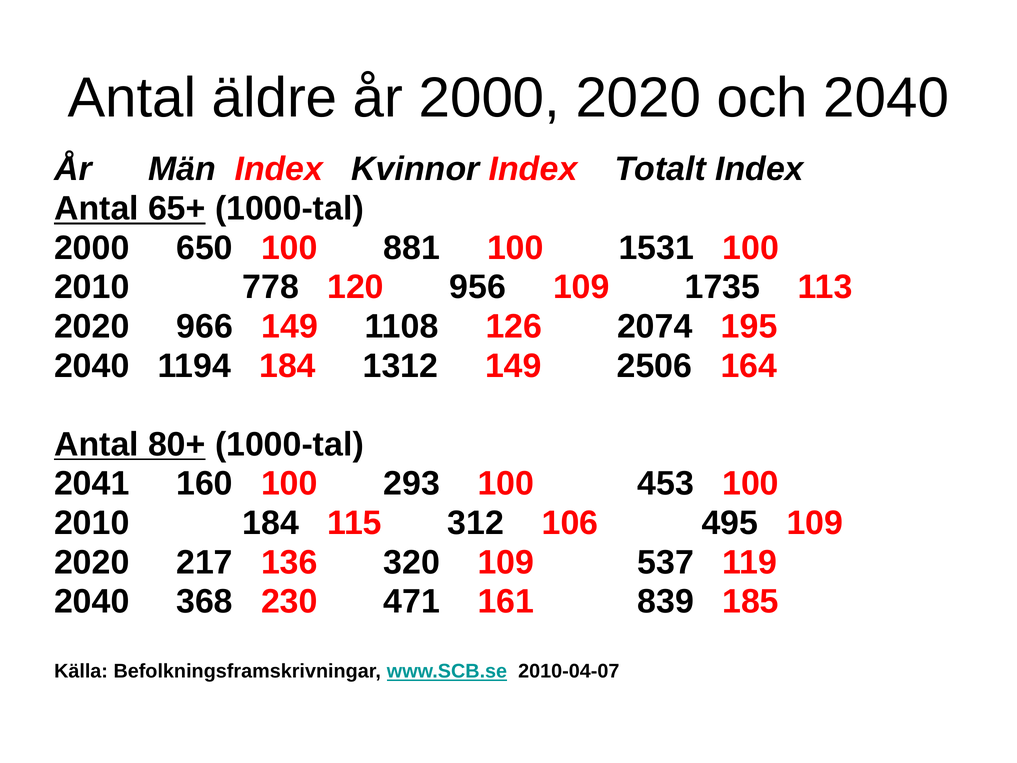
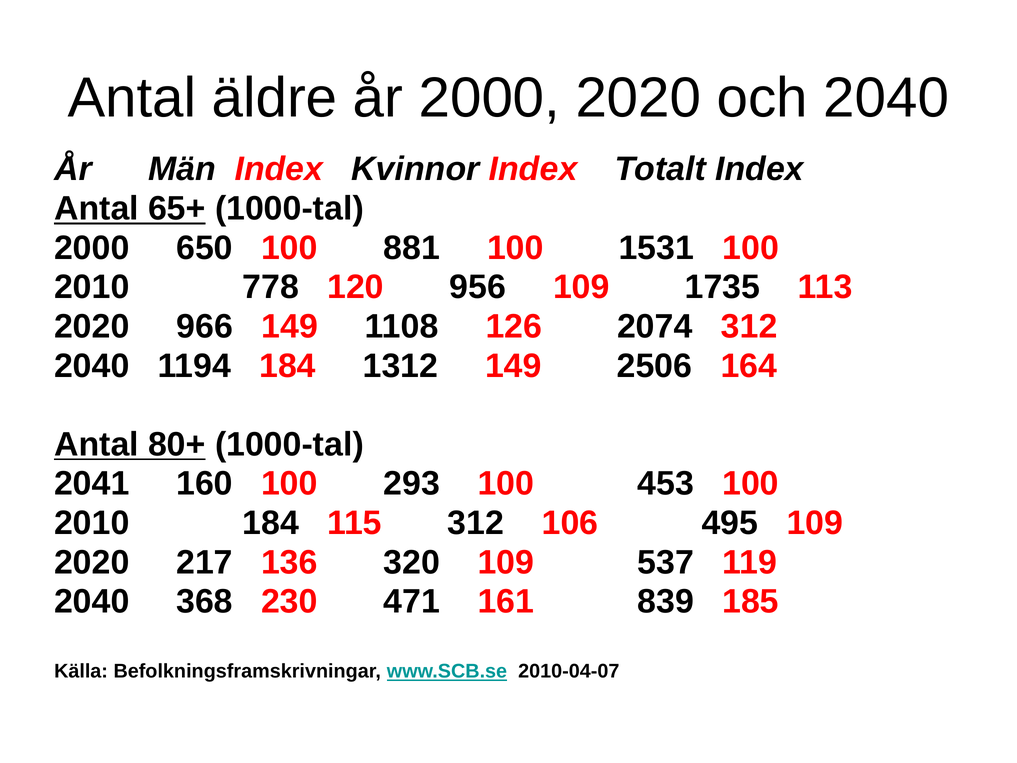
2074 195: 195 -> 312 (749, 326)
